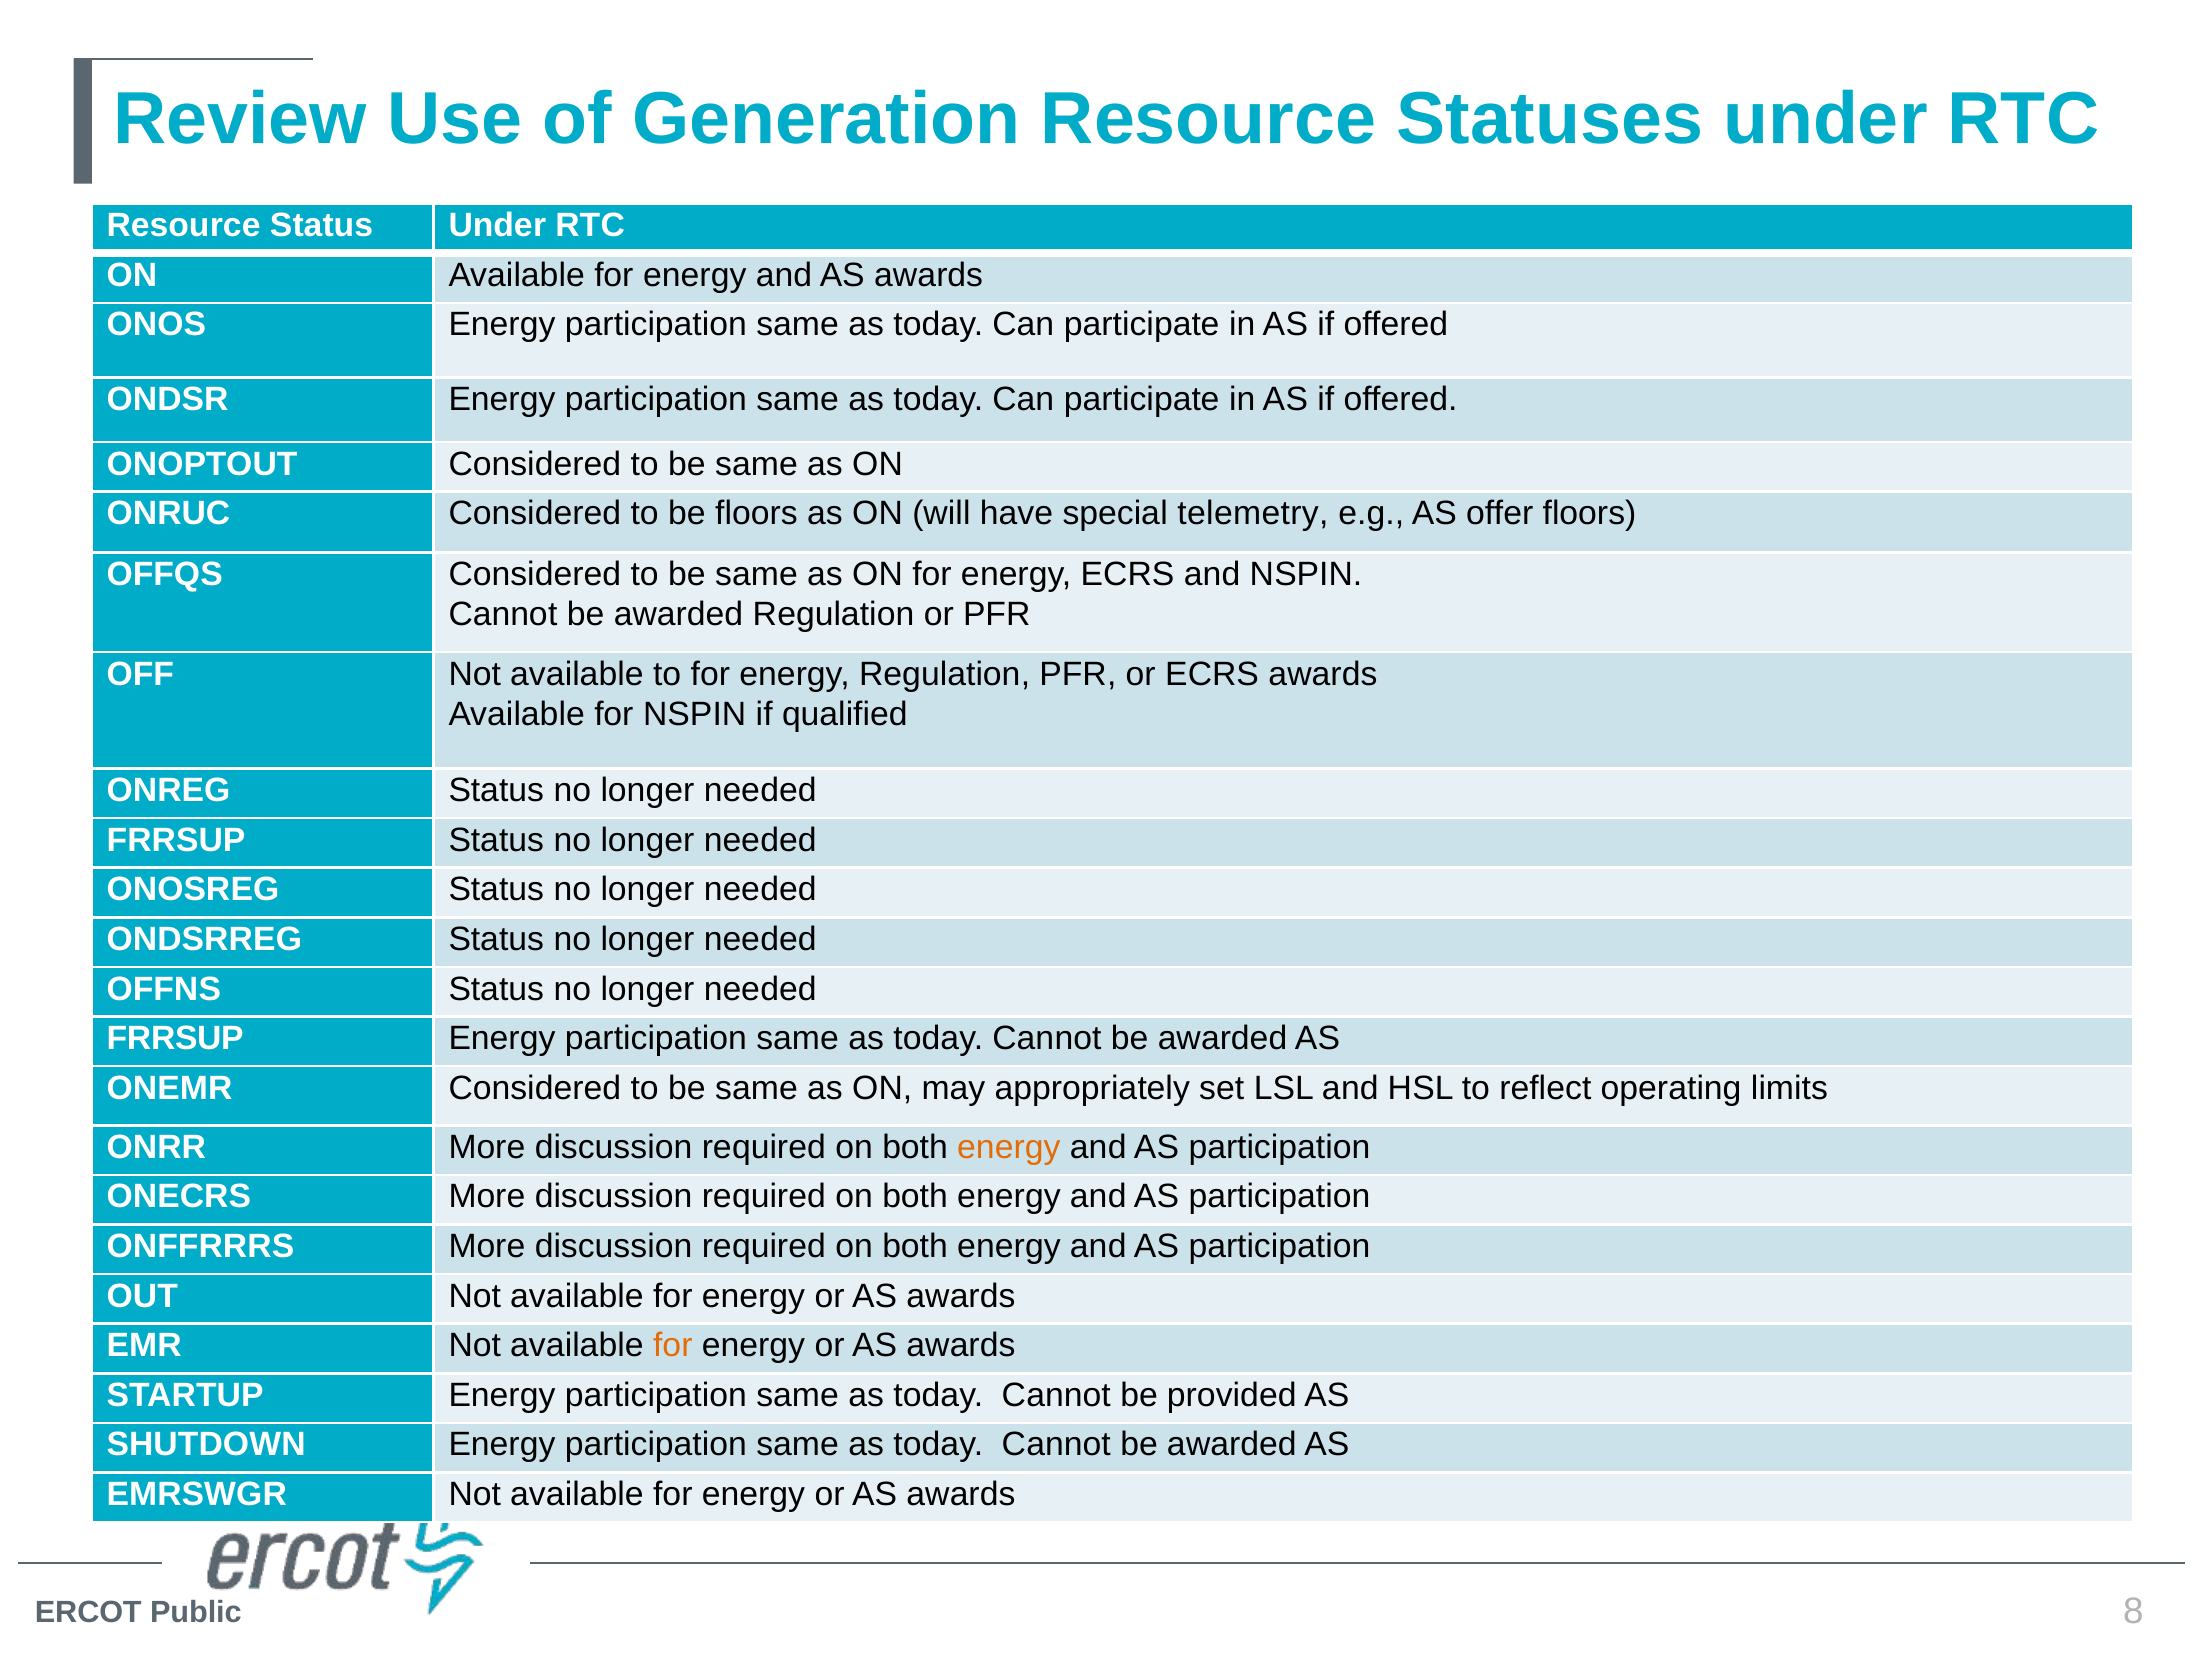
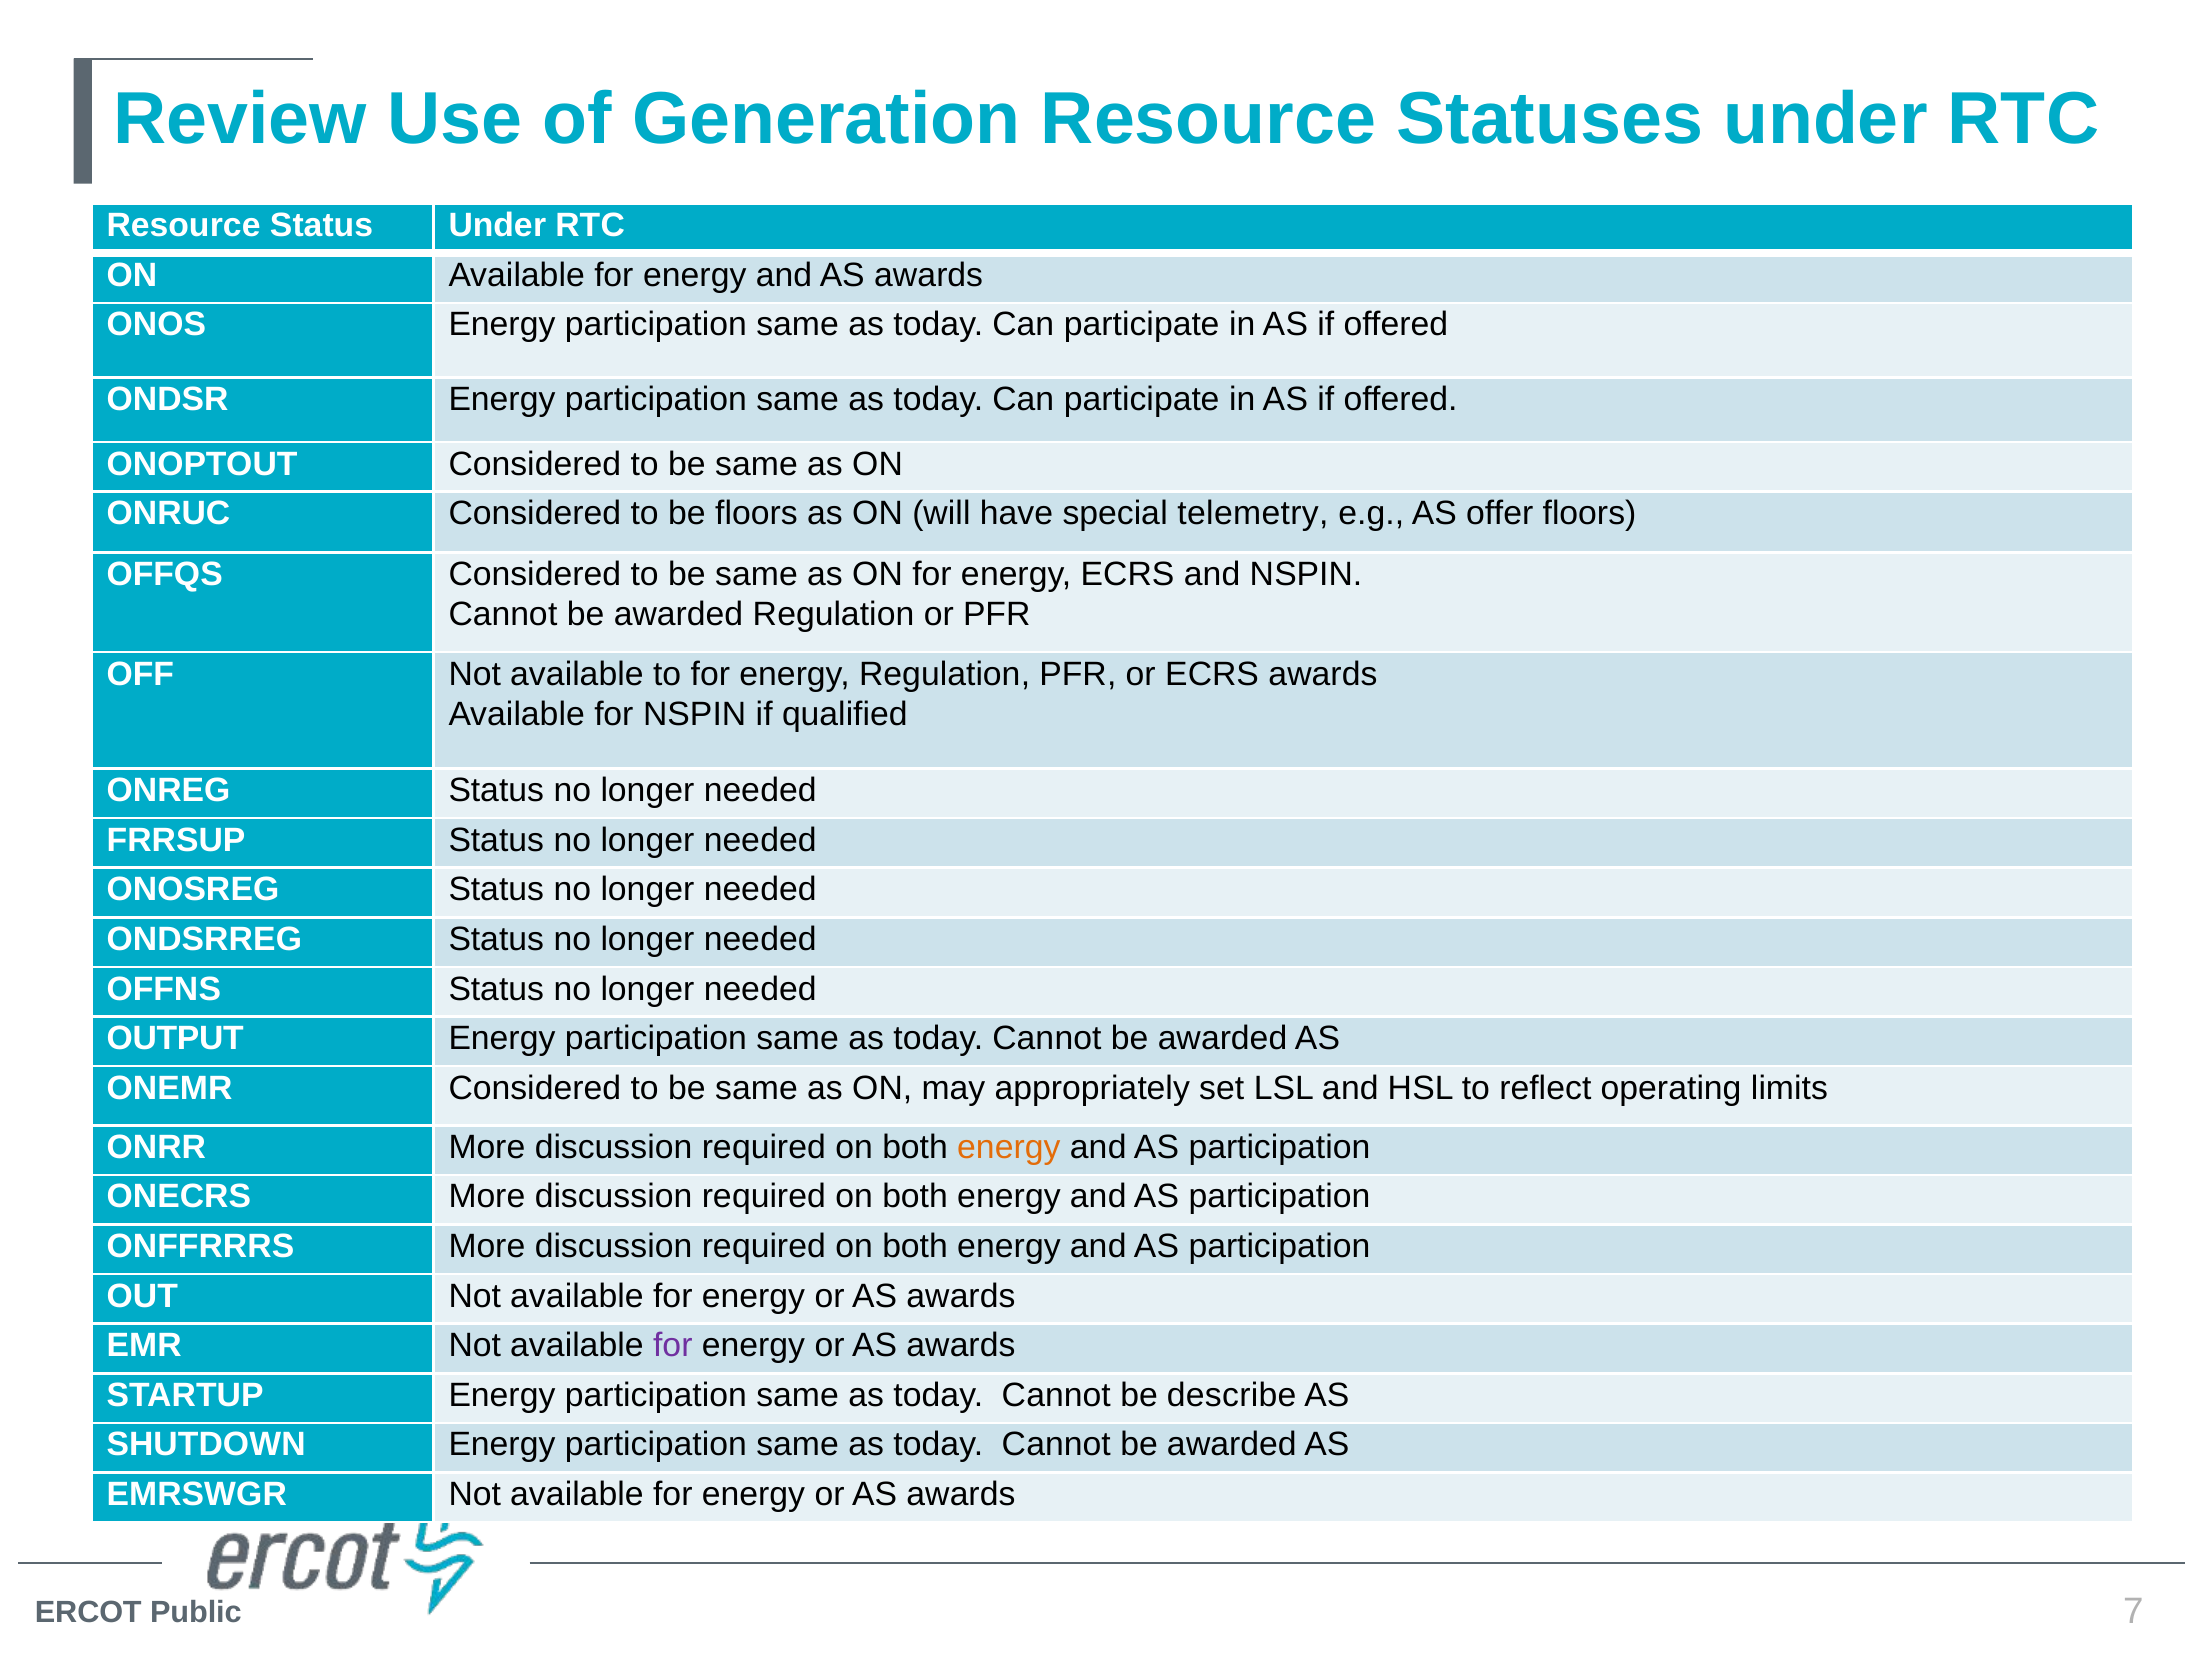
FRRSUP: FRRSUP -> OUTPUT (175, 1039)
for colour: orange -> purple (673, 1346)
provided: provided -> describe (1232, 1395)
8: 8 -> 7 (2133, 1612)
